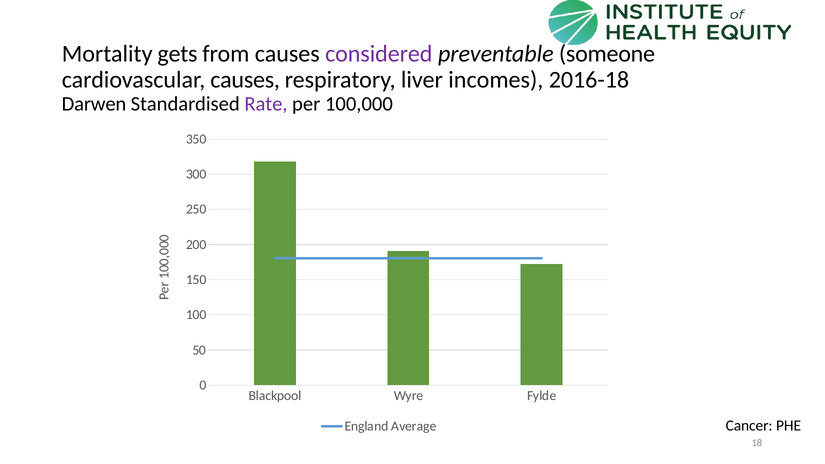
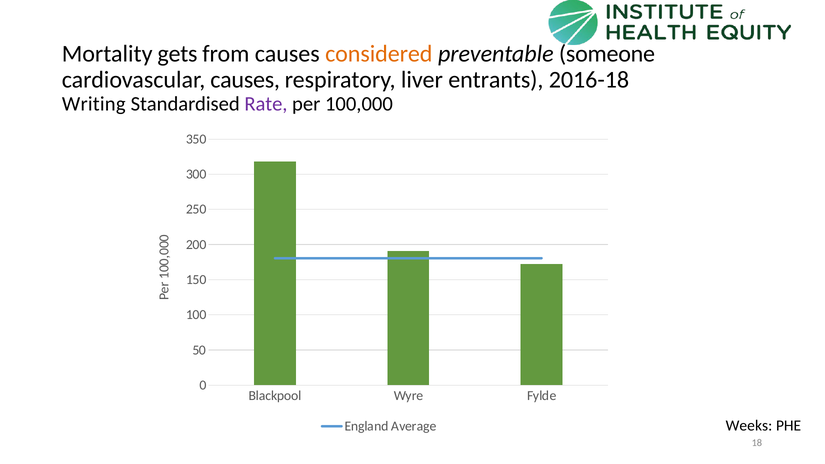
considered colour: purple -> orange (379, 54)
incomes: incomes -> entrants (496, 80)
Darwen: Darwen -> Writing (94, 104)
Cancer: Cancer -> Weeks (749, 426)
